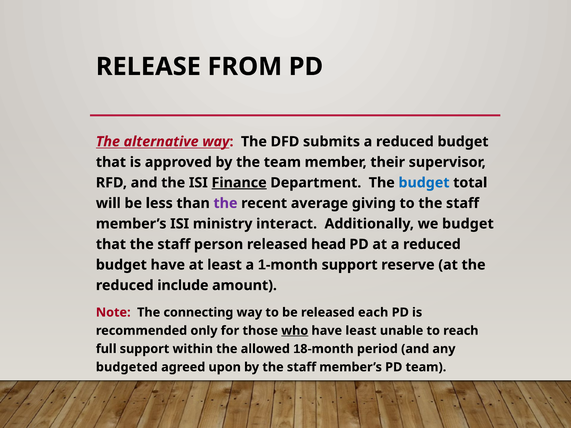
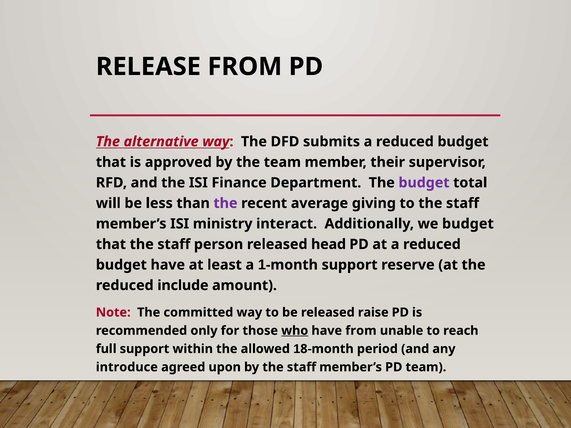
Finance underline: present -> none (239, 183)
budget colour: blue -> purple (424, 183)
connecting: connecting -> committed (198, 313)
each: each -> raise (373, 313)
have least: least -> from (361, 331)
budgeted: budgeted -> introduce (127, 367)
